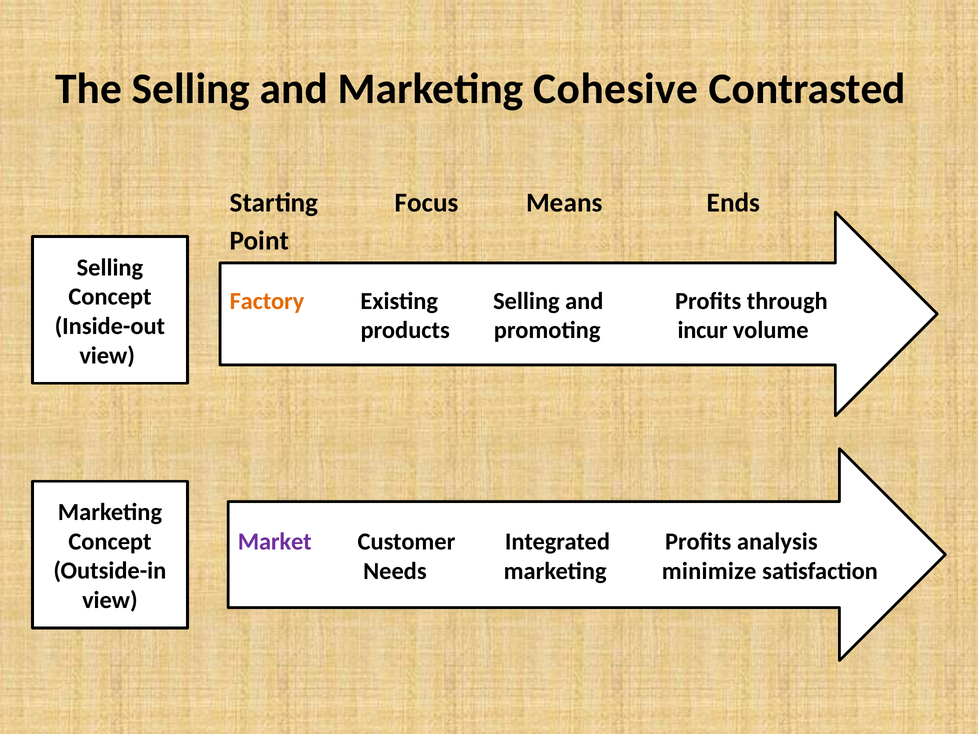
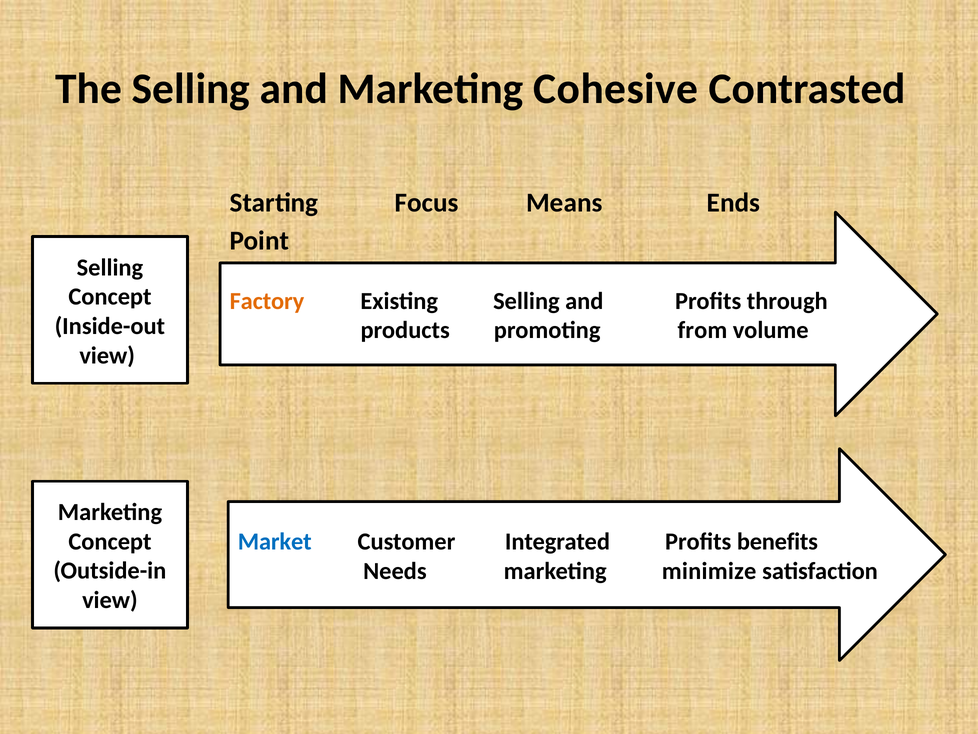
incur: incur -> from (702, 330)
Market colour: purple -> blue (275, 541)
analysis: analysis -> benefits (777, 541)
